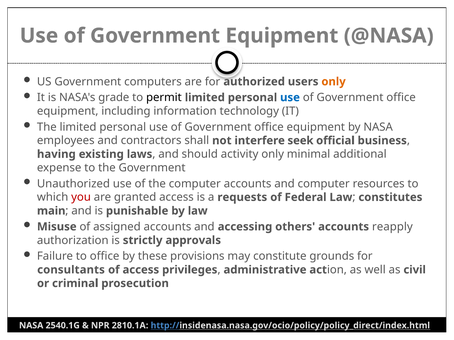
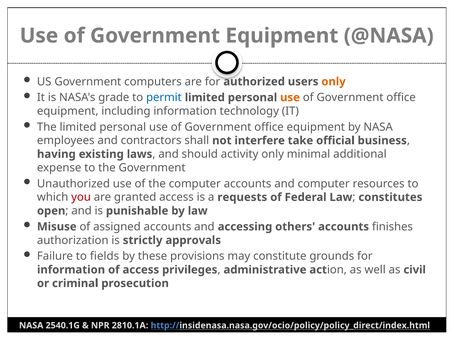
permit colour: black -> blue (164, 98)
use colour: blue -> orange (290, 98)
seek: seek -> take (300, 141)
main: main -> open (51, 211)
reapply: reapply -> finishes (392, 227)
to office: office -> fields (105, 257)
consultants: consultants -> information (71, 270)
